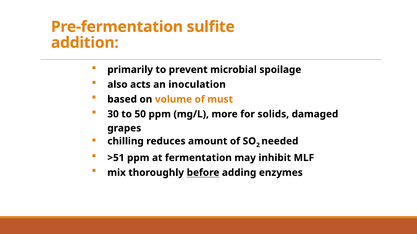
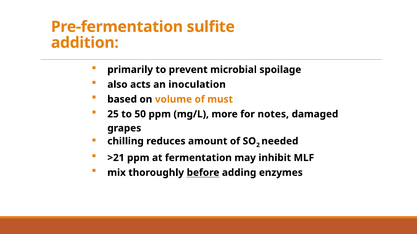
30: 30 -> 25 (113, 114)
solids: solids -> notes (273, 114)
>51: >51 -> >21 (116, 158)
